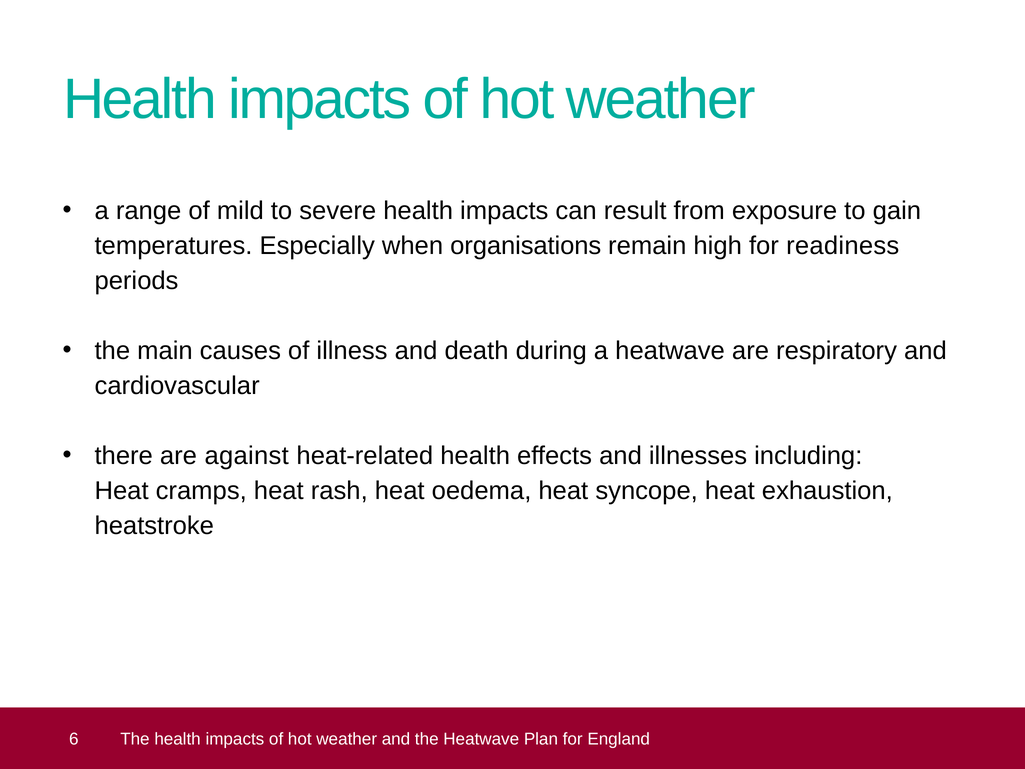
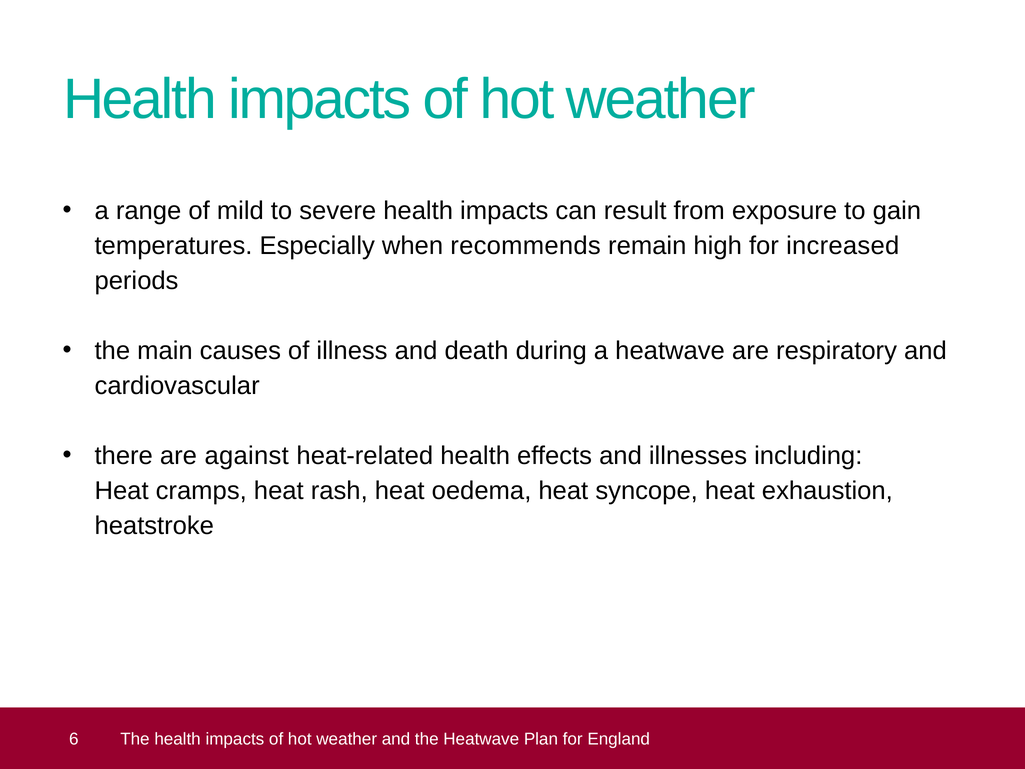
organisations: organisations -> recommends (526, 246)
readiness: readiness -> increased (843, 246)
